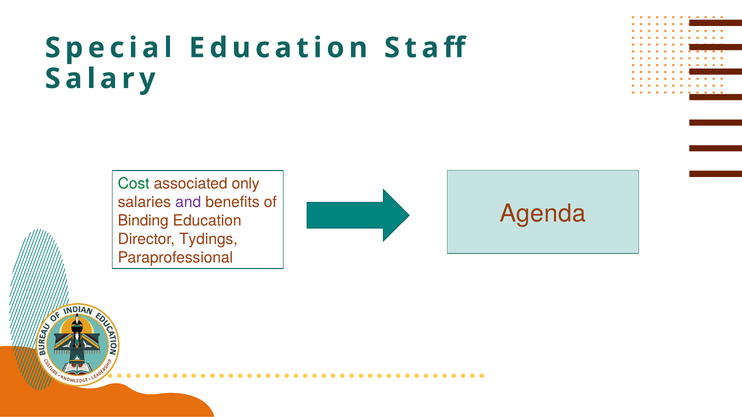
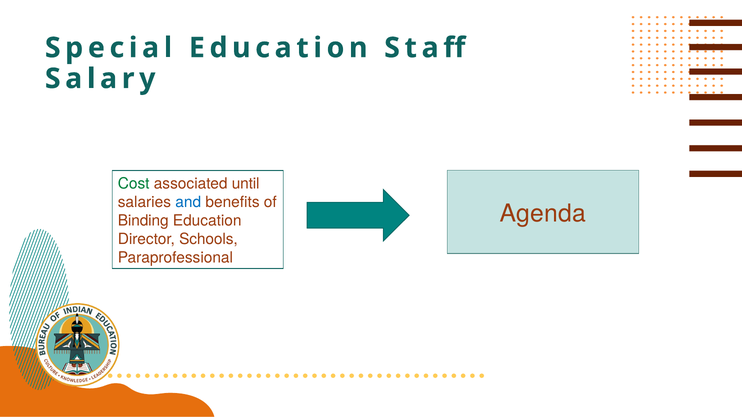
only: only -> until (246, 184)
and colour: purple -> blue (188, 202)
Tydings: Tydings -> Schools (208, 239)
